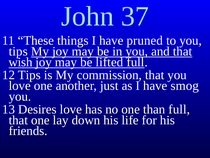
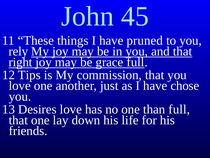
37: 37 -> 45 (135, 16)
tips: tips -> rely (18, 51)
wish: wish -> right (20, 62)
lifted: lifted -> grace (109, 62)
smog: smog -> chose (185, 85)
